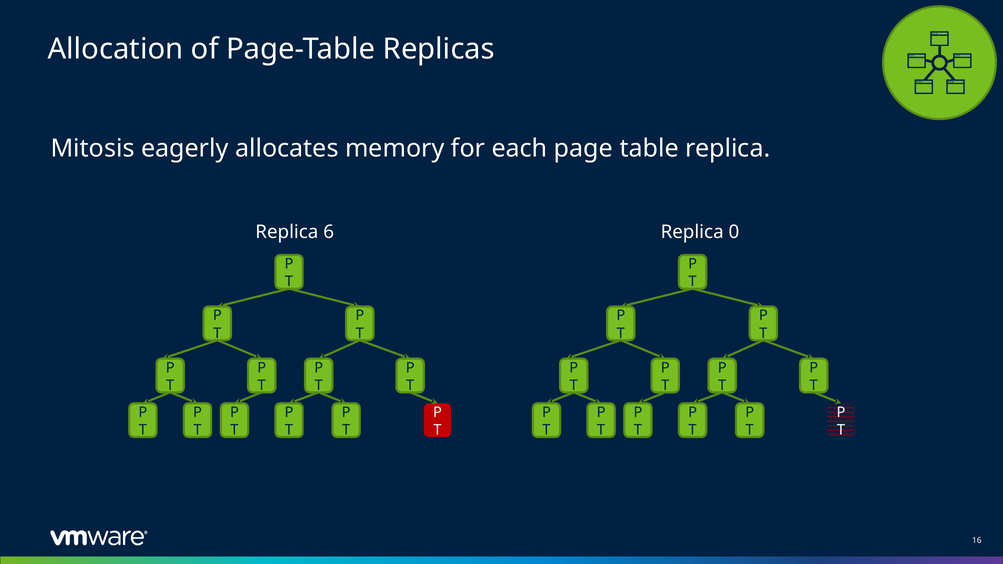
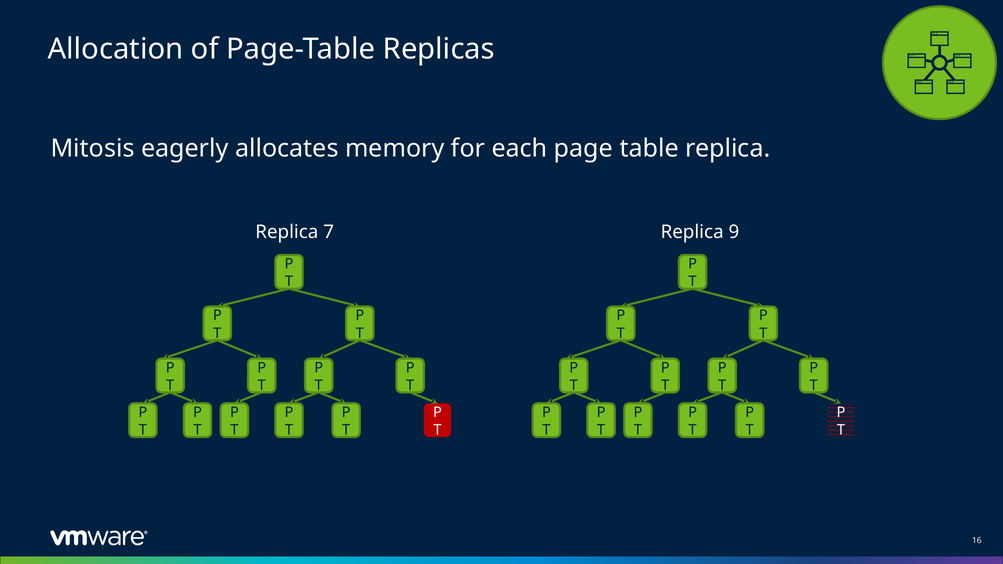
6: 6 -> 7 (329, 232)
0: 0 -> 9 (734, 232)
